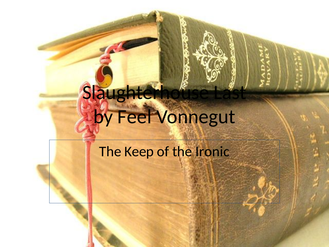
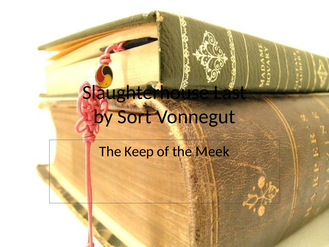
Feel: Feel -> Sort (135, 117)
Ironic: Ironic -> Meek (212, 151)
